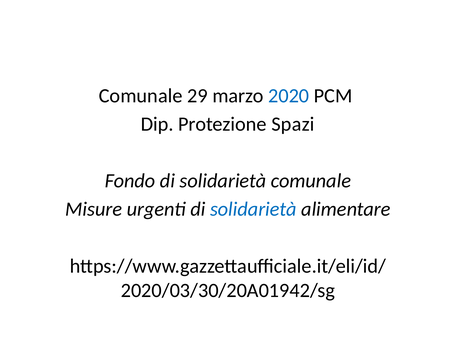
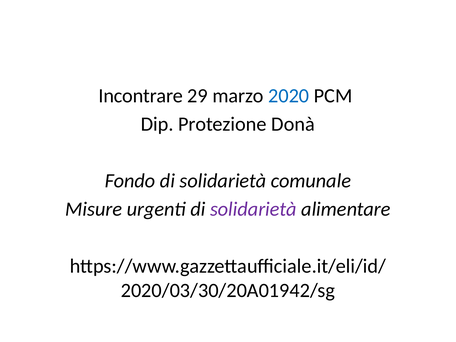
Comunale: Comunale -> Incontrare (141, 96)
Spazi: Spazi -> Donà (293, 124)
solidarietà colour: blue -> purple (253, 209)
